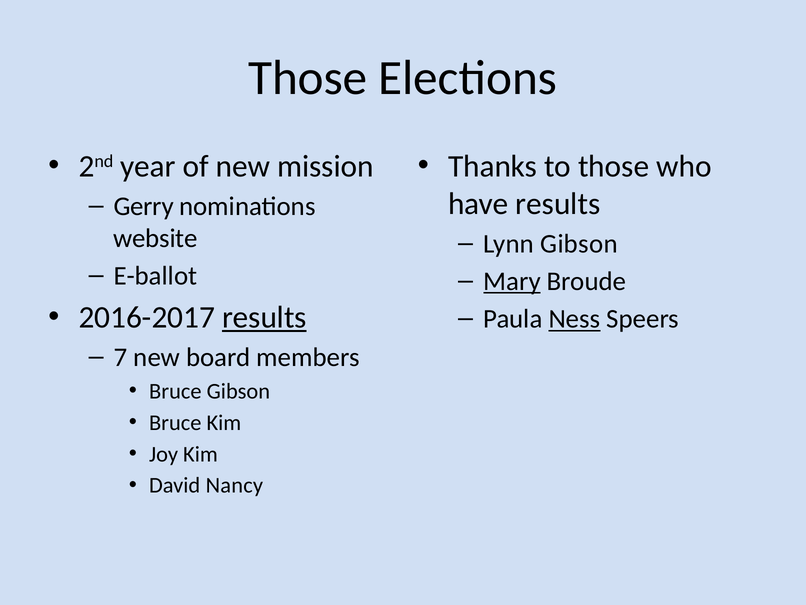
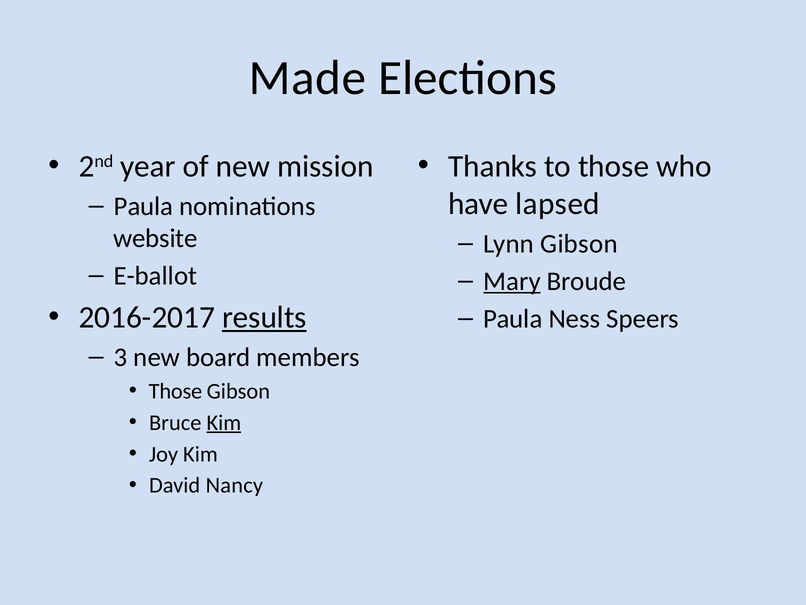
Those: Those -> Made (307, 78)
have results: results -> lapsed (558, 204)
Gerry: Gerry -> Paula (144, 206)
Ness underline: present -> none (574, 319)
7: 7 -> 3 (121, 357)
Bruce: Bruce -> Those (175, 391)
Kim underline: none -> present (224, 422)
